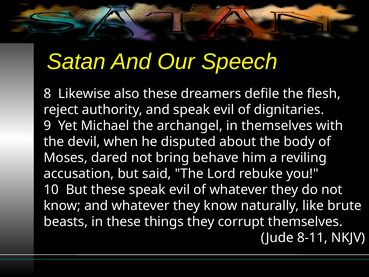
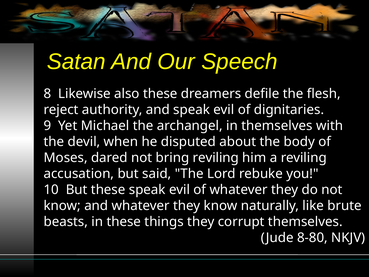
bring behave: behave -> reviling (216, 158)
8-11: 8-11 -> 8-80 (312, 238)
